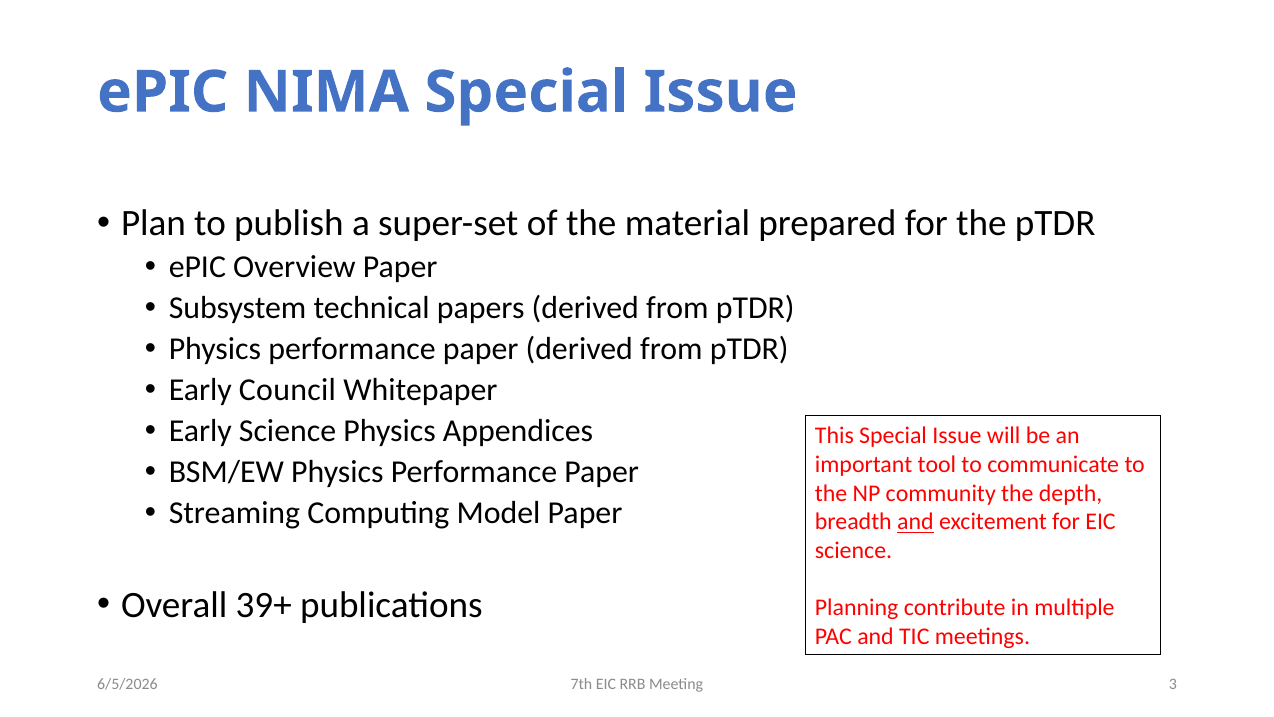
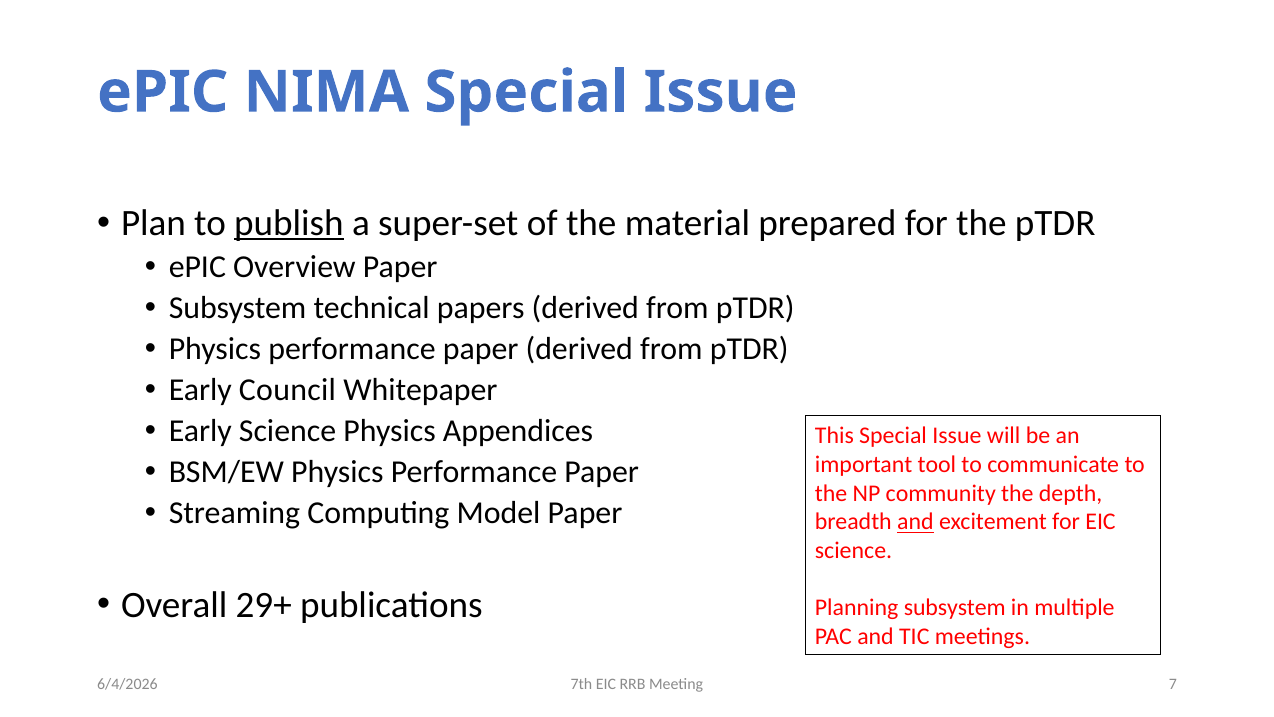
publish underline: none -> present (289, 223)
39+: 39+ -> 29+ (264, 605)
Planning contribute: contribute -> subsystem (955, 608)
6/5/2026: 6/5/2026 -> 6/4/2026 (127, 684)
3: 3 -> 7 (1173, 684)
